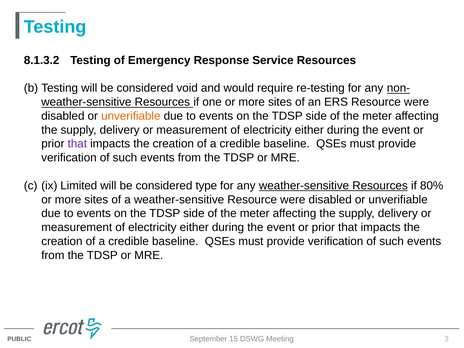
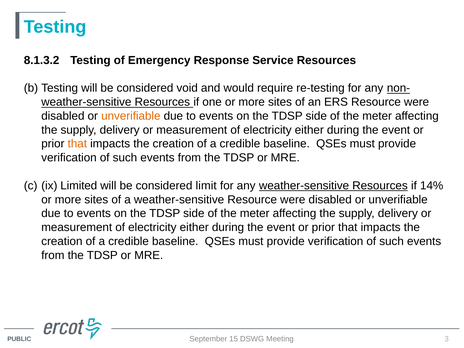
that colour: purple -> orange (77, 144)
type: type -> limit (206, 186)
80%: 80% -> 14% (432, 186)
